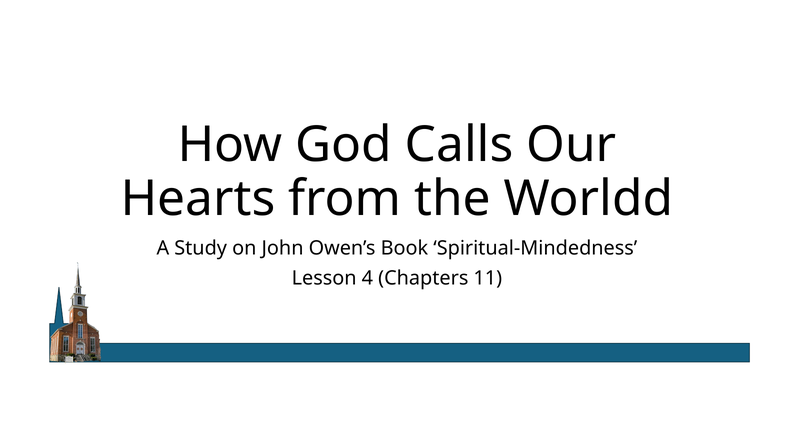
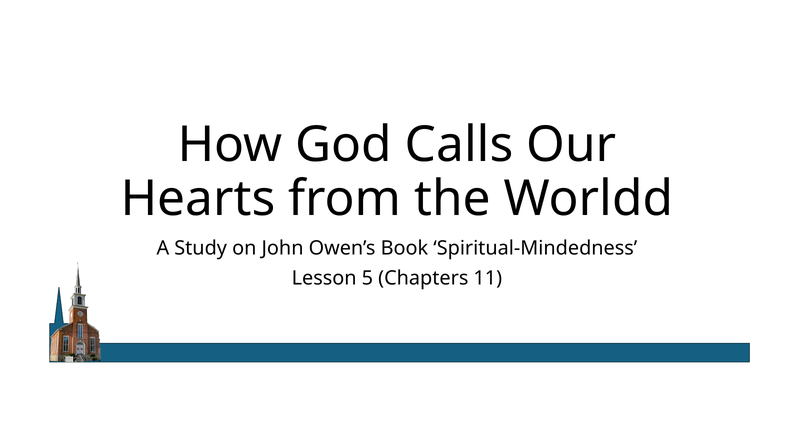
4: 4 -> 5 (367, 278)
